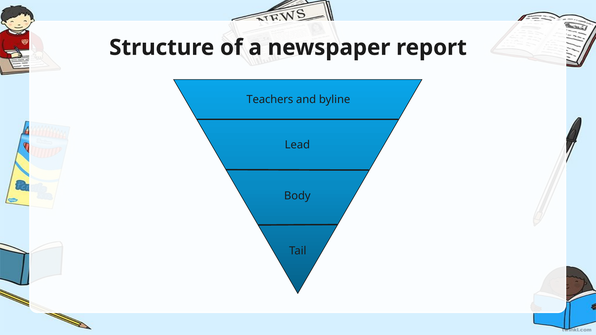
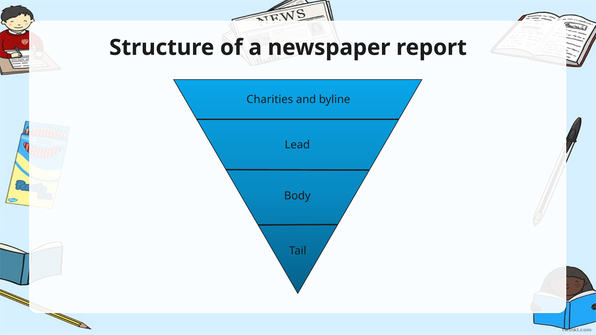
Teachers: Teachers -> Charities (270, 99)
